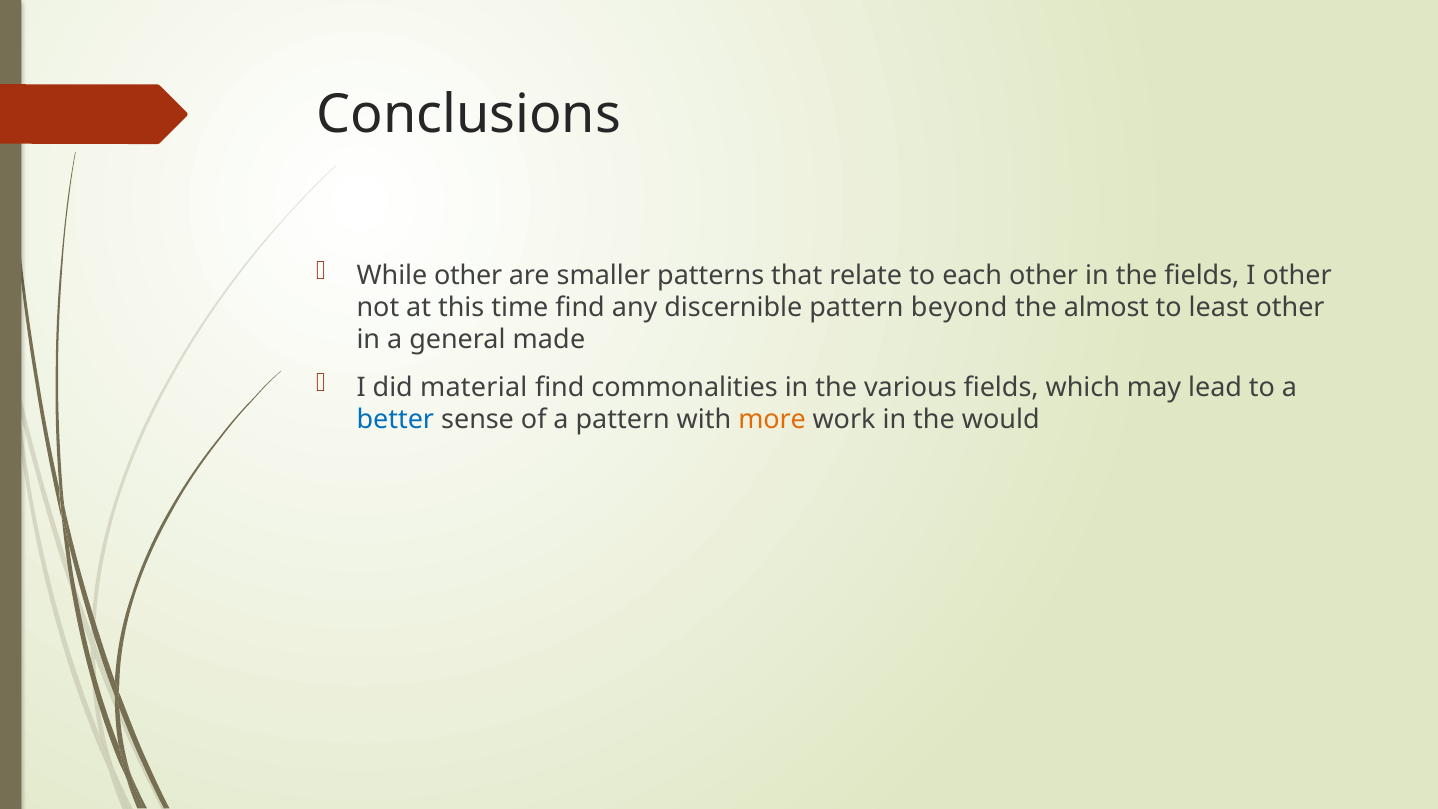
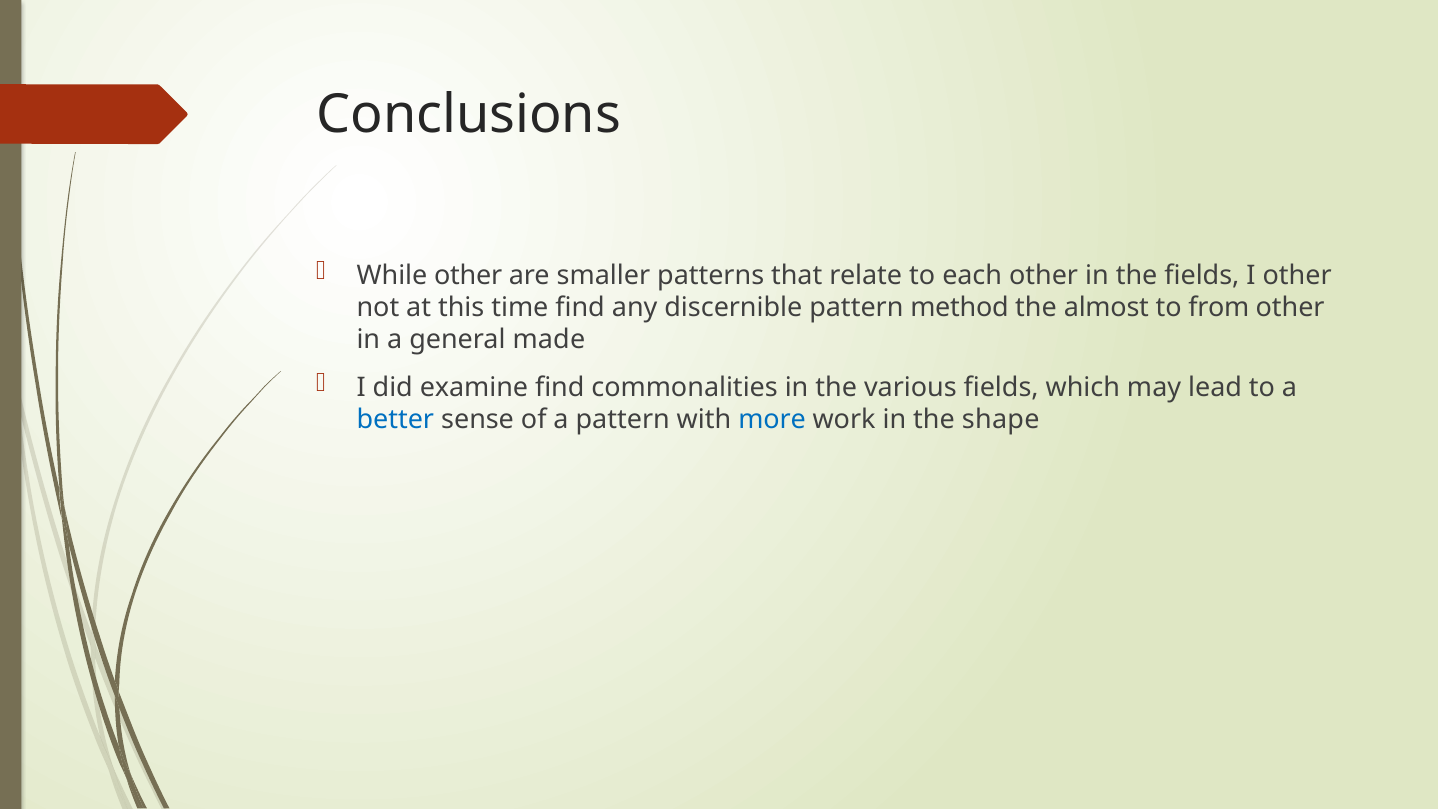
beyond: beyond -> method (959, 307)
least: least -> from (1219, 307)
material: material -> examine (474, 387)
more colour: orange -> blue (772, 420)
would: would -> shape (1001, 420)
